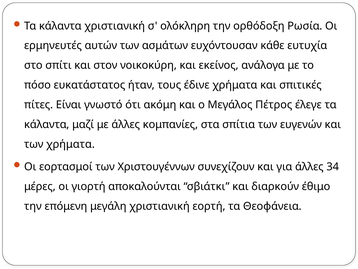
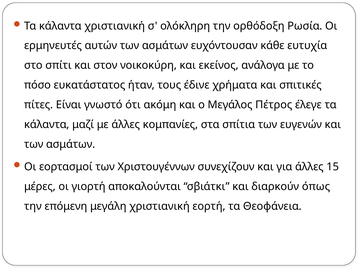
χρήματα: χρήματα -> ασμάτων (71, 144)
34: 34 -> 15 (333, 166)
έθιμο: έθιμο -> όπως (316, 186)
